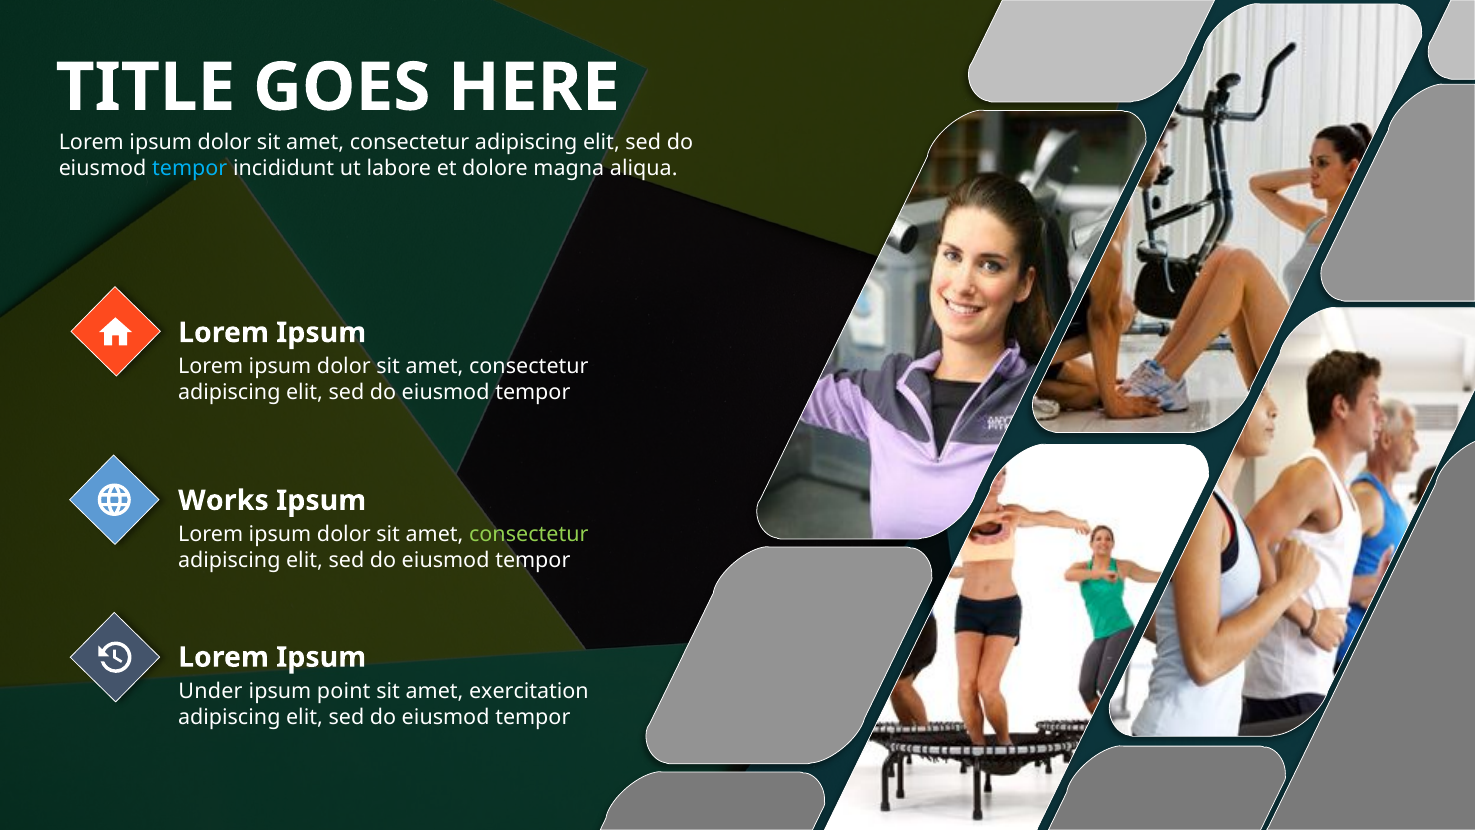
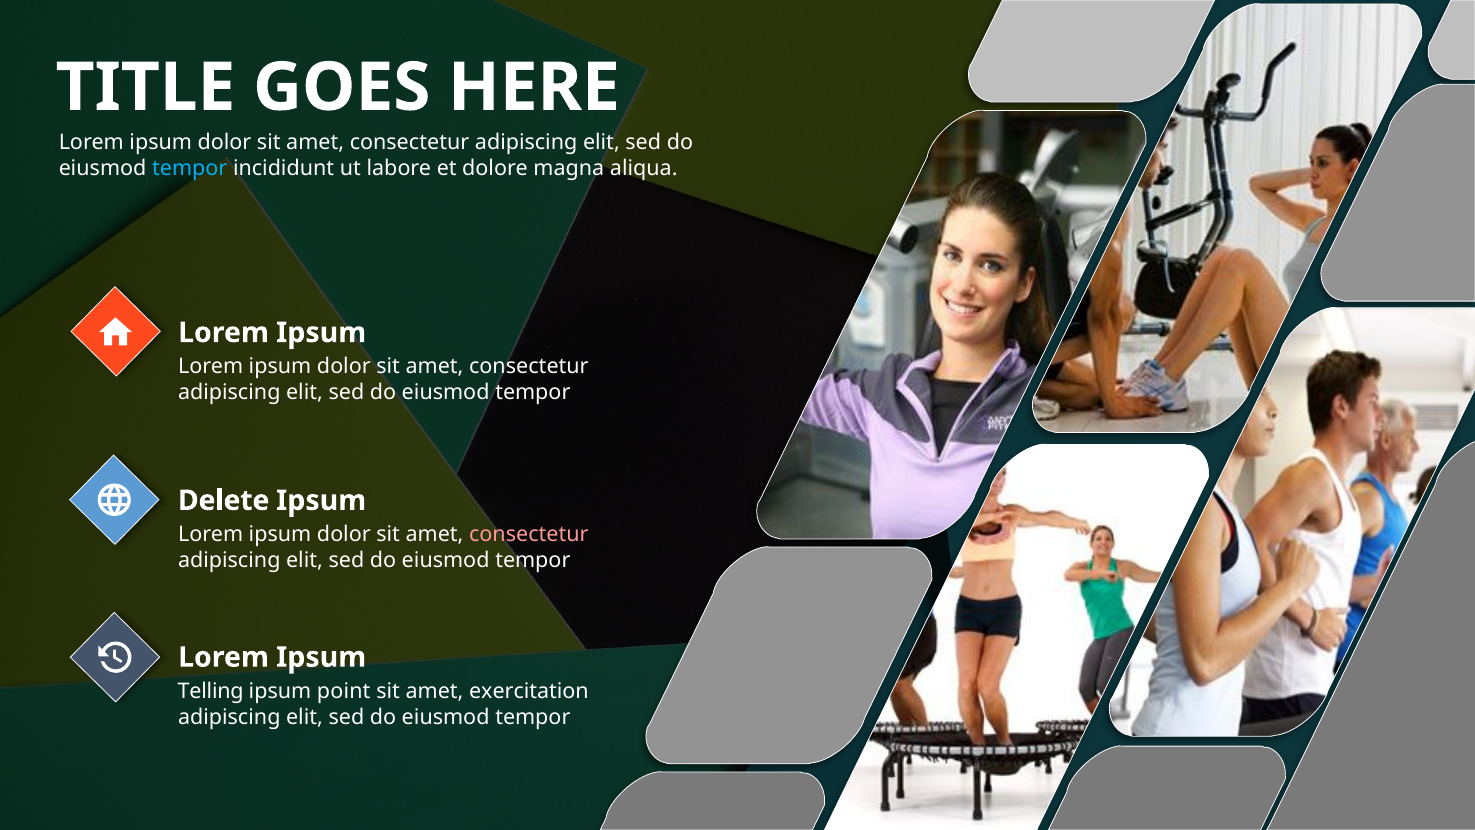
Works: Works -> Delete (224, 500)
consectetur colour: light green -> pink (529, 534)
Under: Under -> Telling (211, 691)
